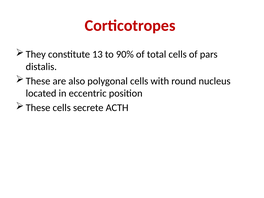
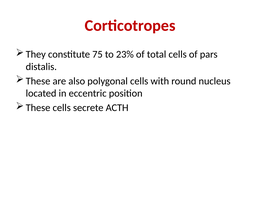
13: 13 -> 75 (97, 54)
90%: 90% -> 23% (125, 54)
